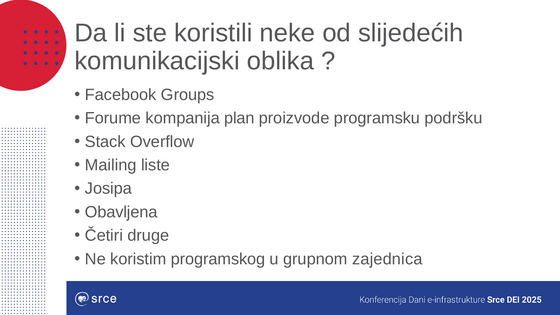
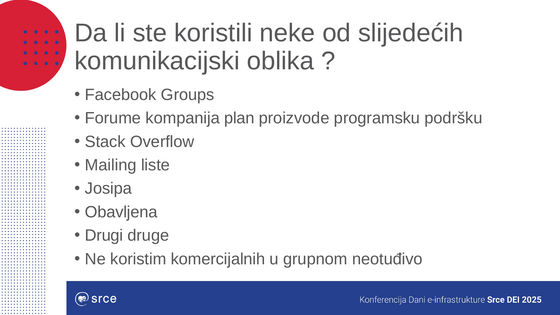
Četiri: Četiri -> Drugi (104, 236)
programskog: programskog -> komercijalnih (218, 259)
zajednica: zajednica -> neotuđivo (387, 259)
